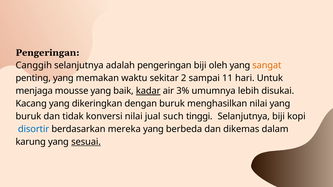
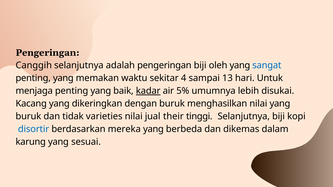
sangat colour: orange -> blue (267, 66)
2: 2 -> 4 (184, 78)
11: 11 -> 13 (227, 78)
menjaga mousse: mousse -> penting (72, 91)
3%: 3% -> 5% (183, 91)
konversi: konversi -> varieties (104, 117)
such: such -> their (173, 117)
sesuai underline: present -> none (86, 142)
